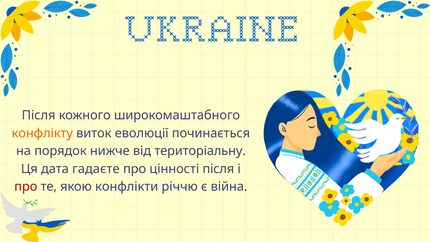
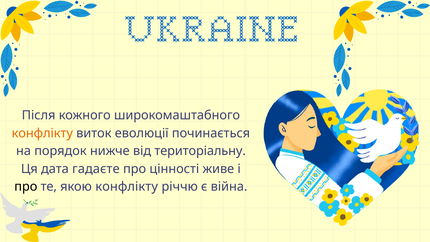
цінності після: після -> живе (218, 169)
про colour: red -> black (26, 187)
якою конфлікти: конфлікти -> конфлікту (127, 187)
